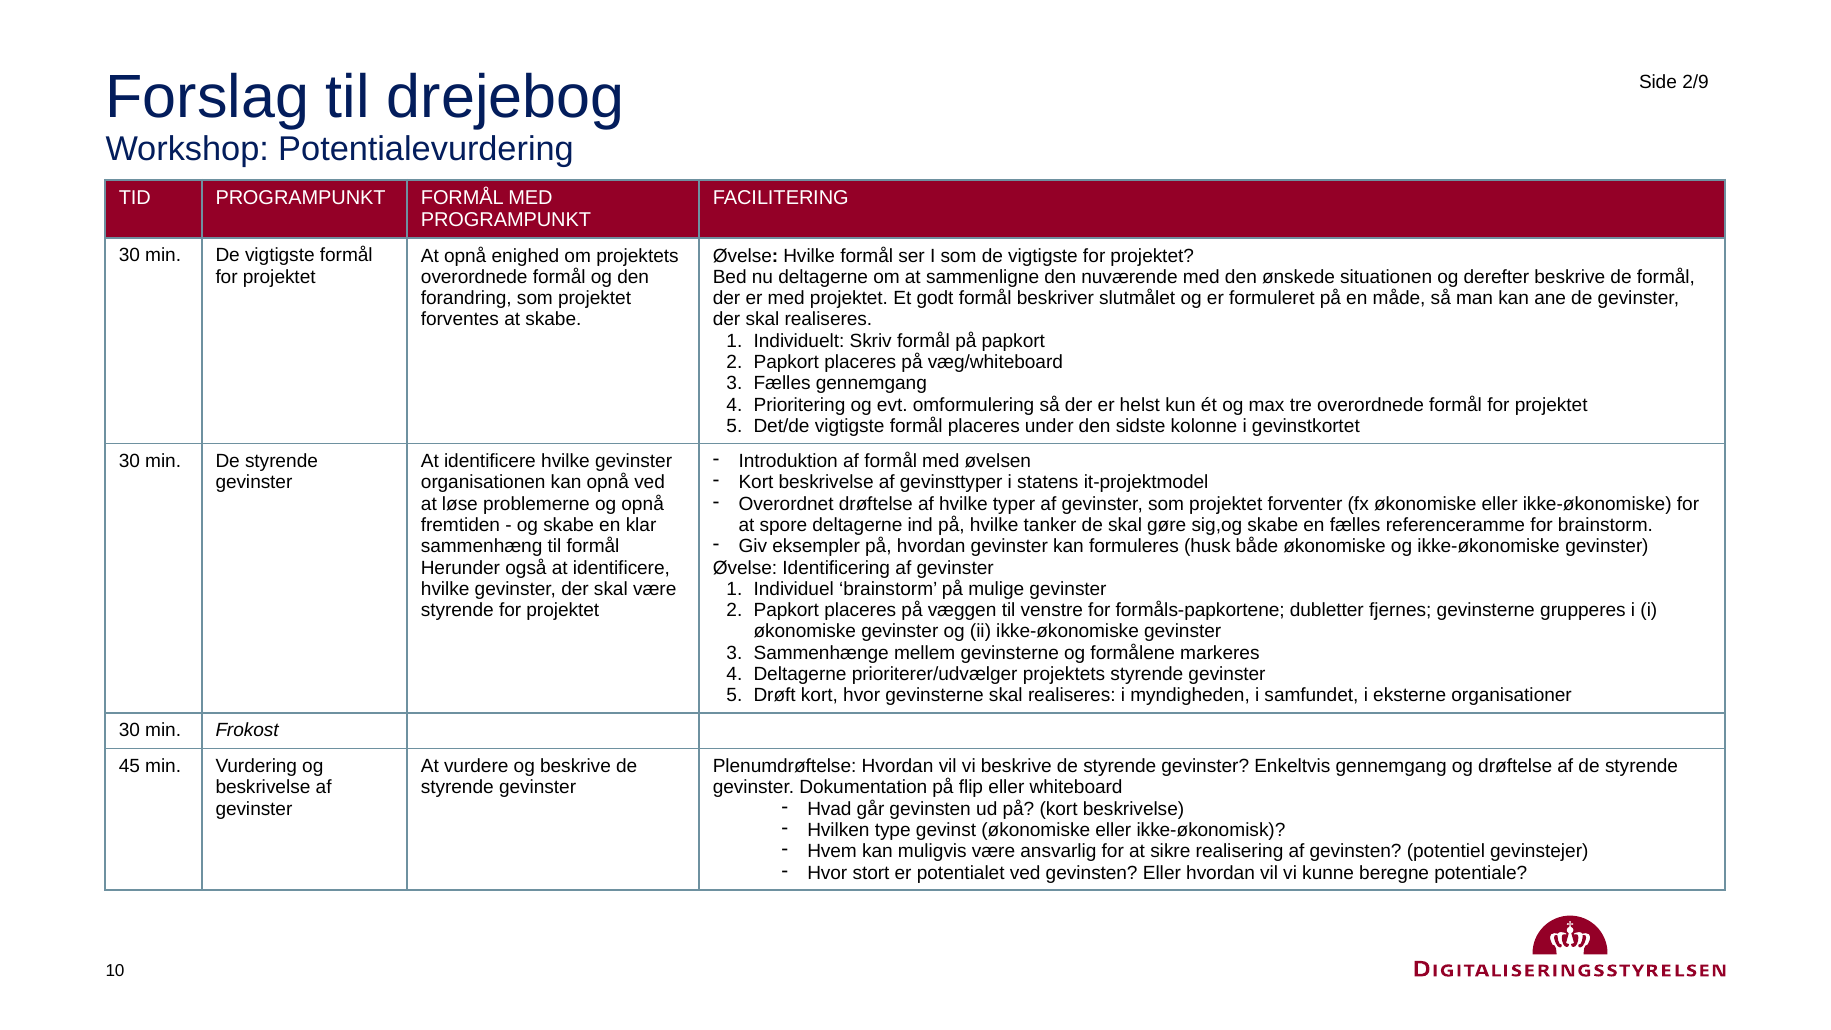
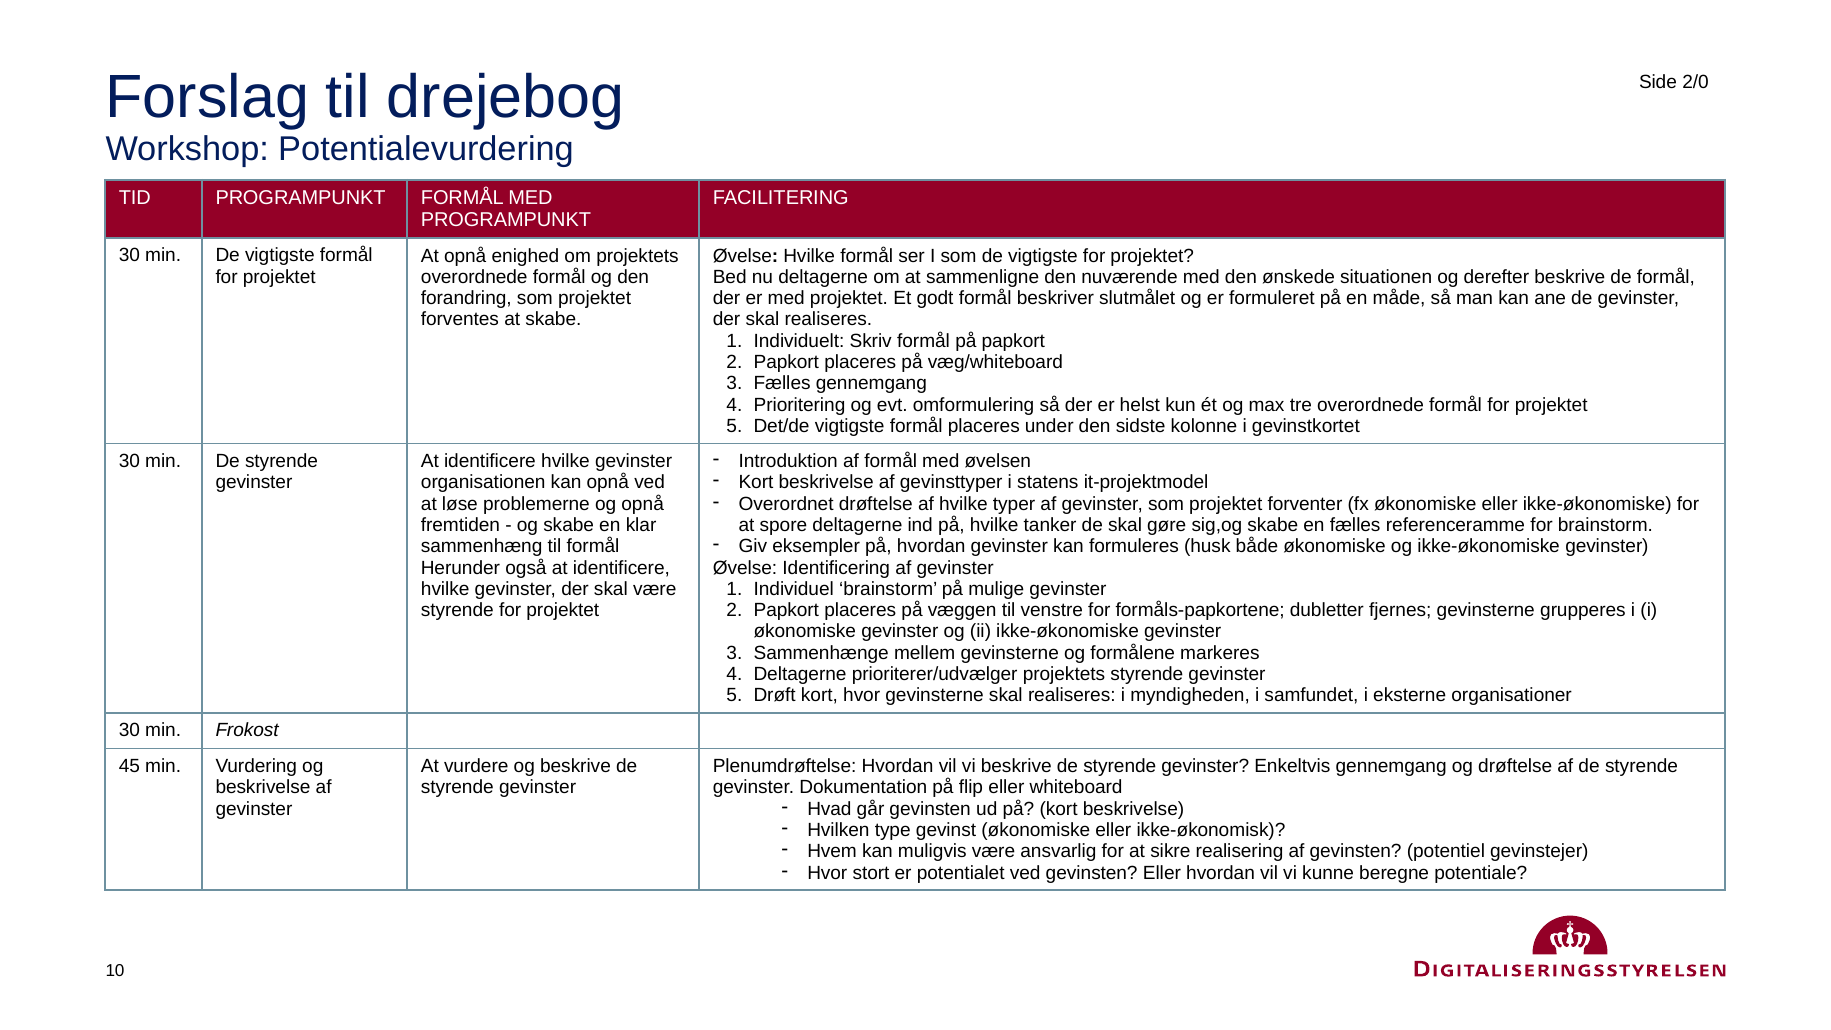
2/9: 2/9 -> 2/0 (1695, 82)
